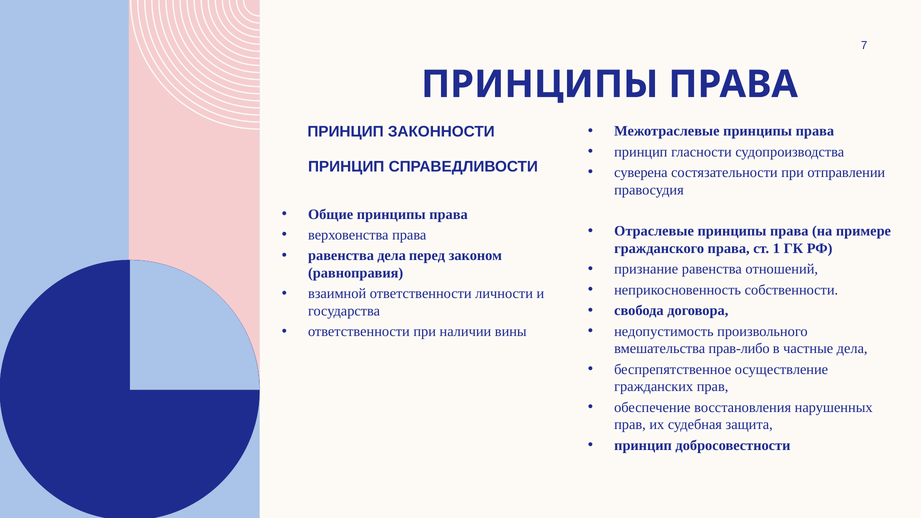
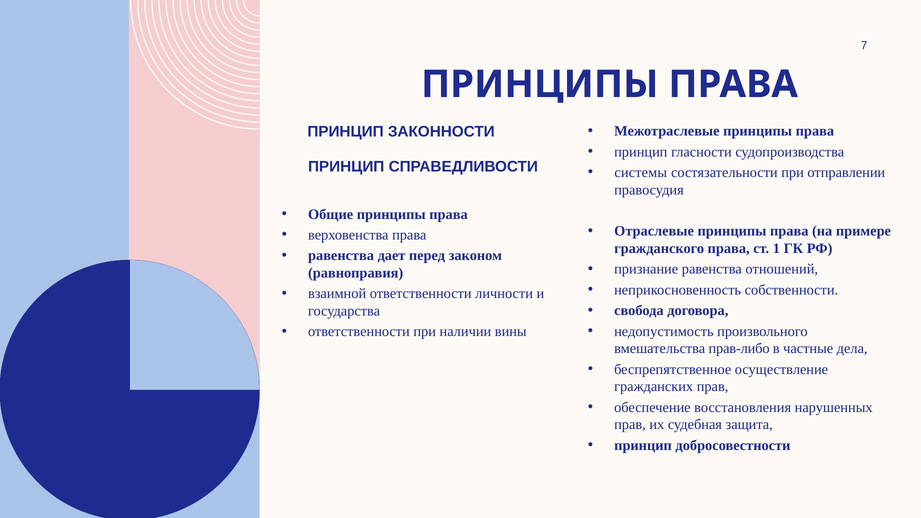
суверена: суверена -> системы (641, 173)
равенства дела: дела -> дает (392, 256)
